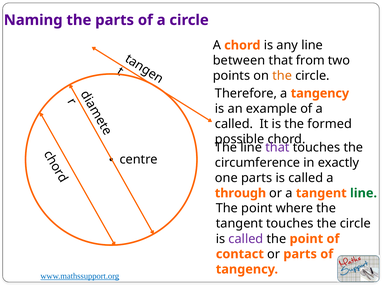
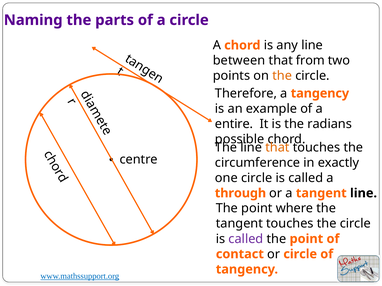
called: called -> entire (234, 124)
formed: formed -> radians (330, 124)
that colour: purple -> orange (277, 148)
one parts: parts -> circle (257, 178)
line colour: green -> black (364, 193)
or parts: parts -> circle (300, 255)
